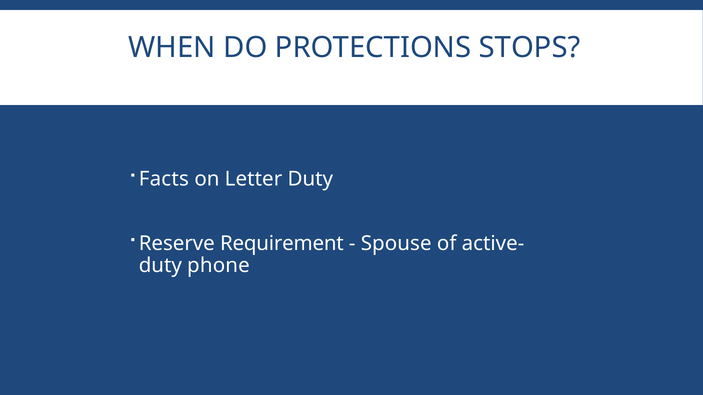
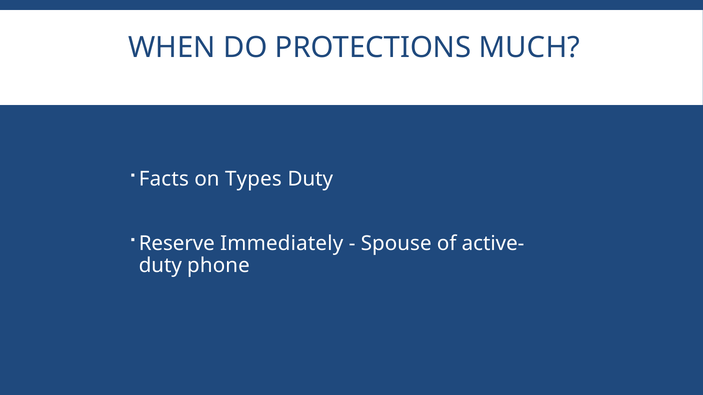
STOPS: STOPS -> MUCH (529, 48)
Letter: Letter -> Types (253, 179)
Requirement: Requirement -> Immediately (282, 244)
